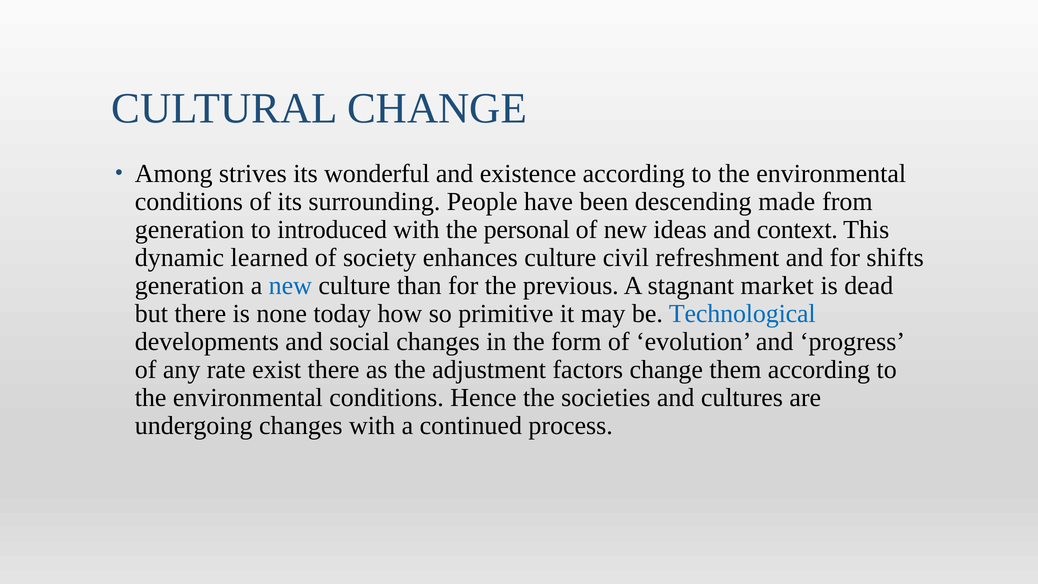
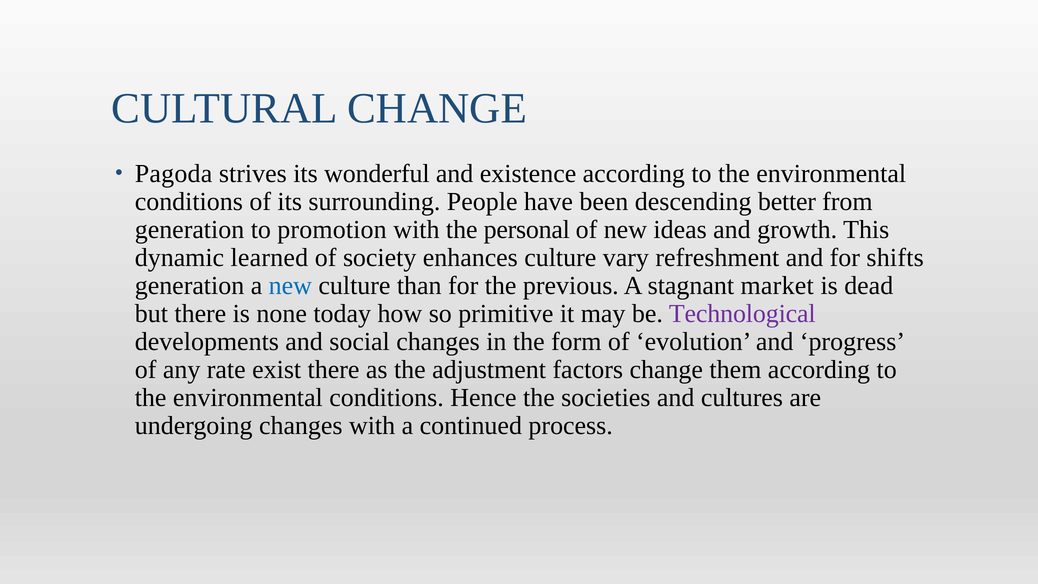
Among: Among -> Pagoda (174, 174)
made: made -> better (787, 202)
introduced: introduced -> promotion (332, 230)
context: context -> growth (797, 230)
civil: civil -> vary (626, 258)
Technological colour: blue -> purple (742, 314)
